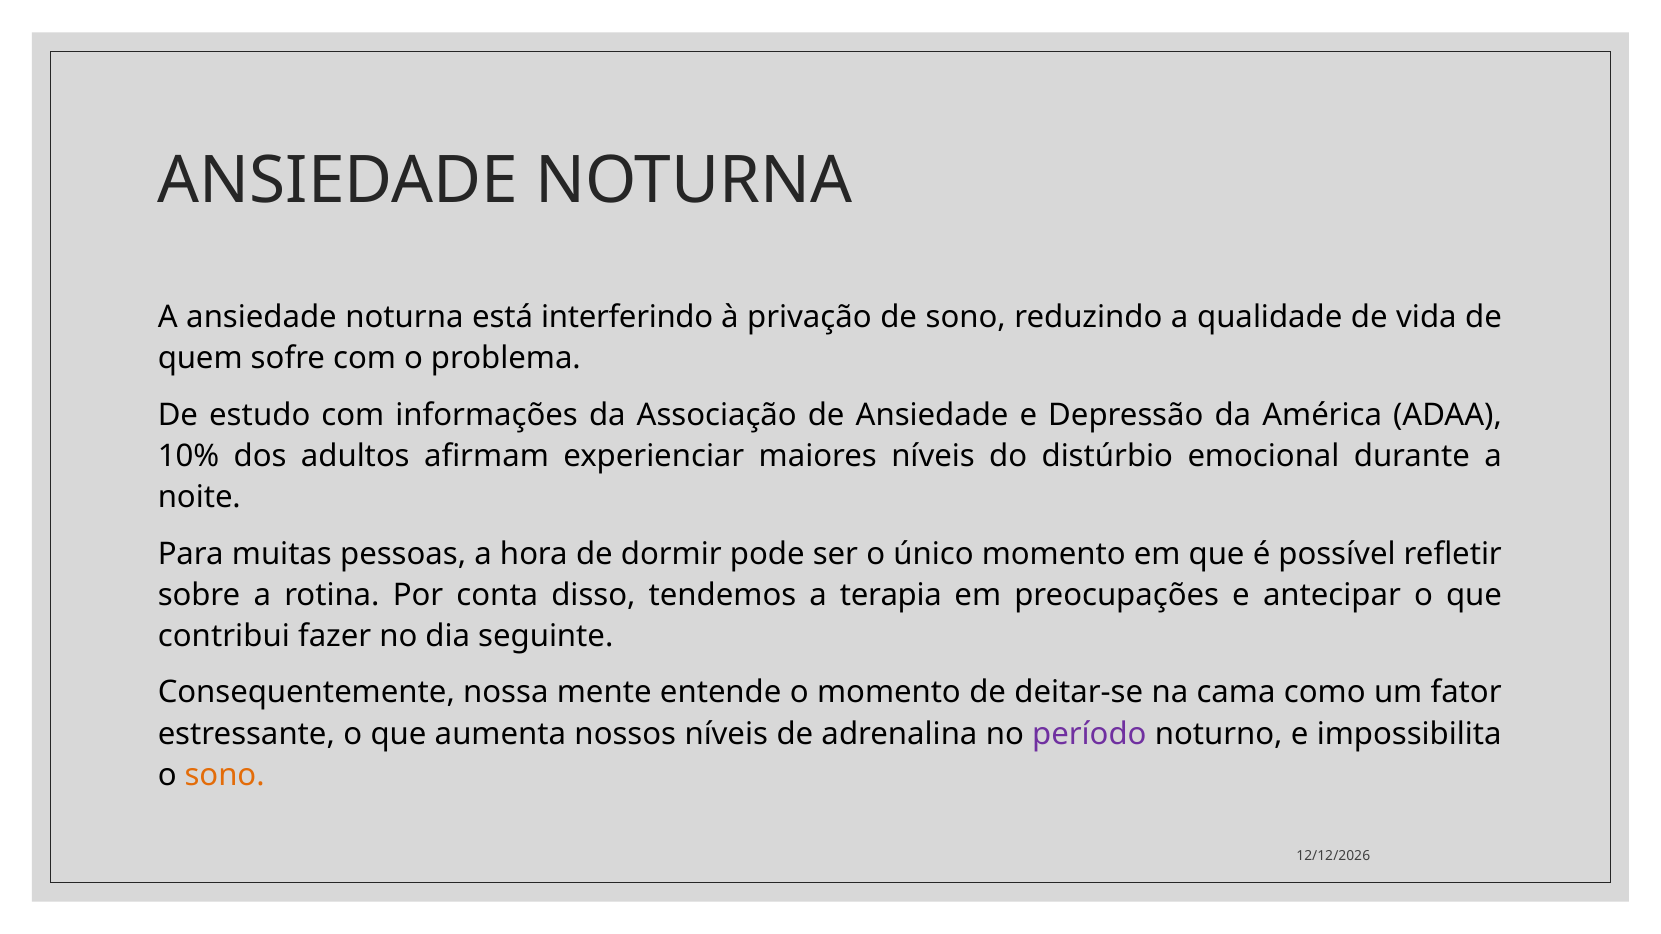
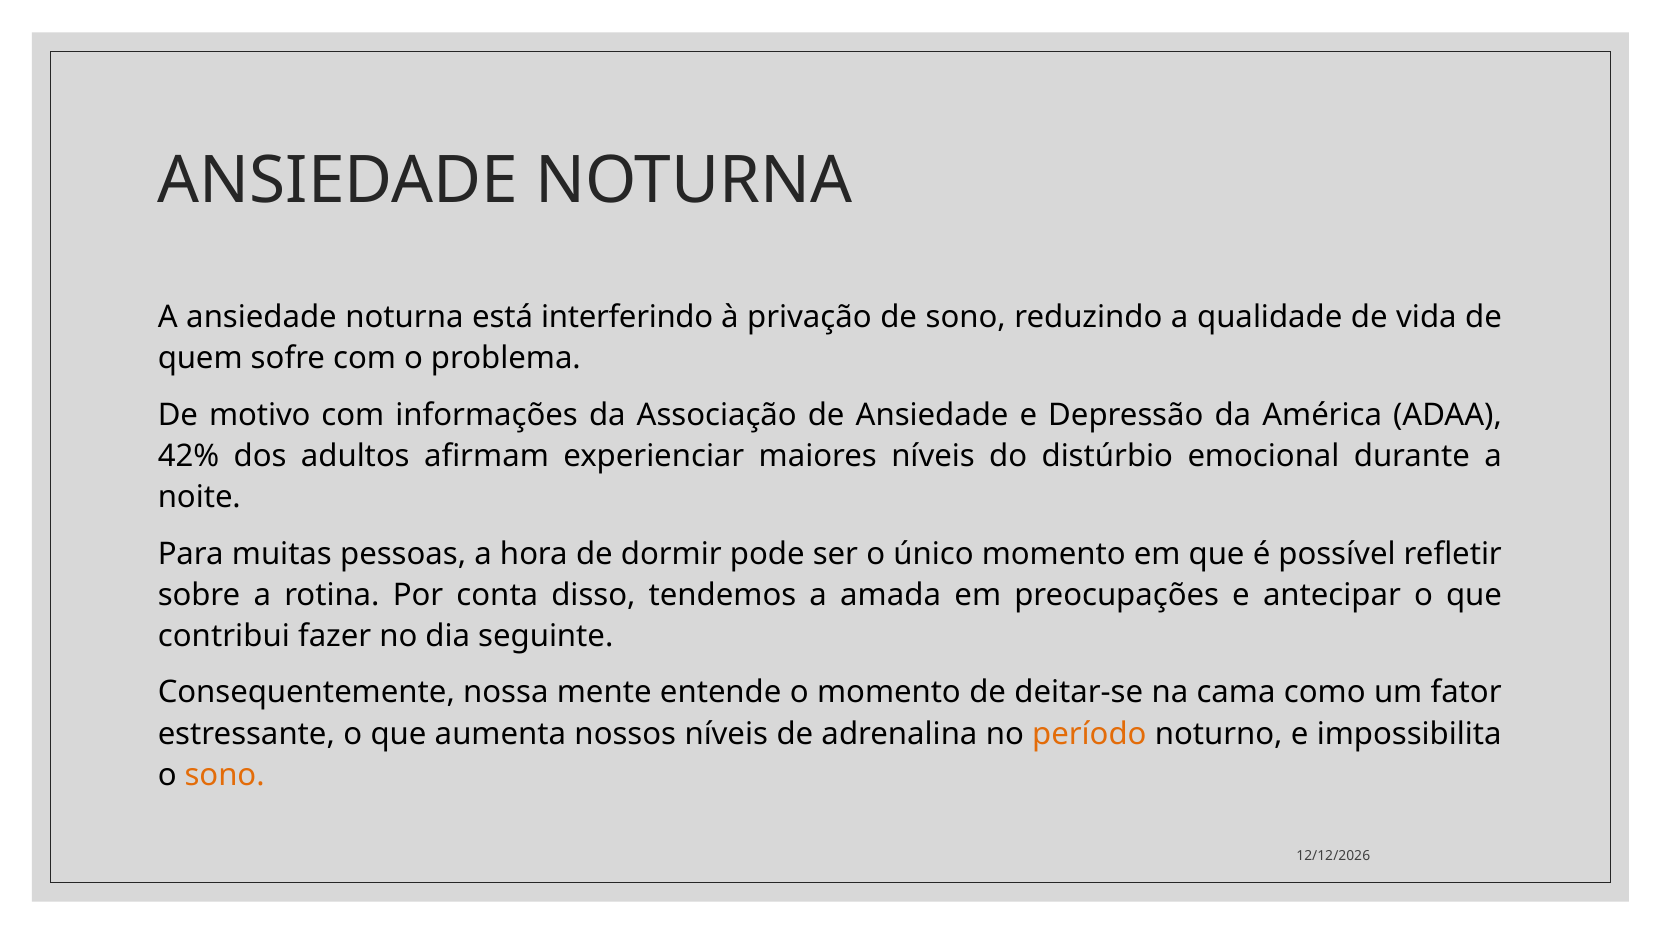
estudo: estudo -> motivo (260, 415)
10%: 10% -> 42% (188, 456)
terapia: terapia -> amada (891, 595)
período colour: purple -> orange (1089, 734)
